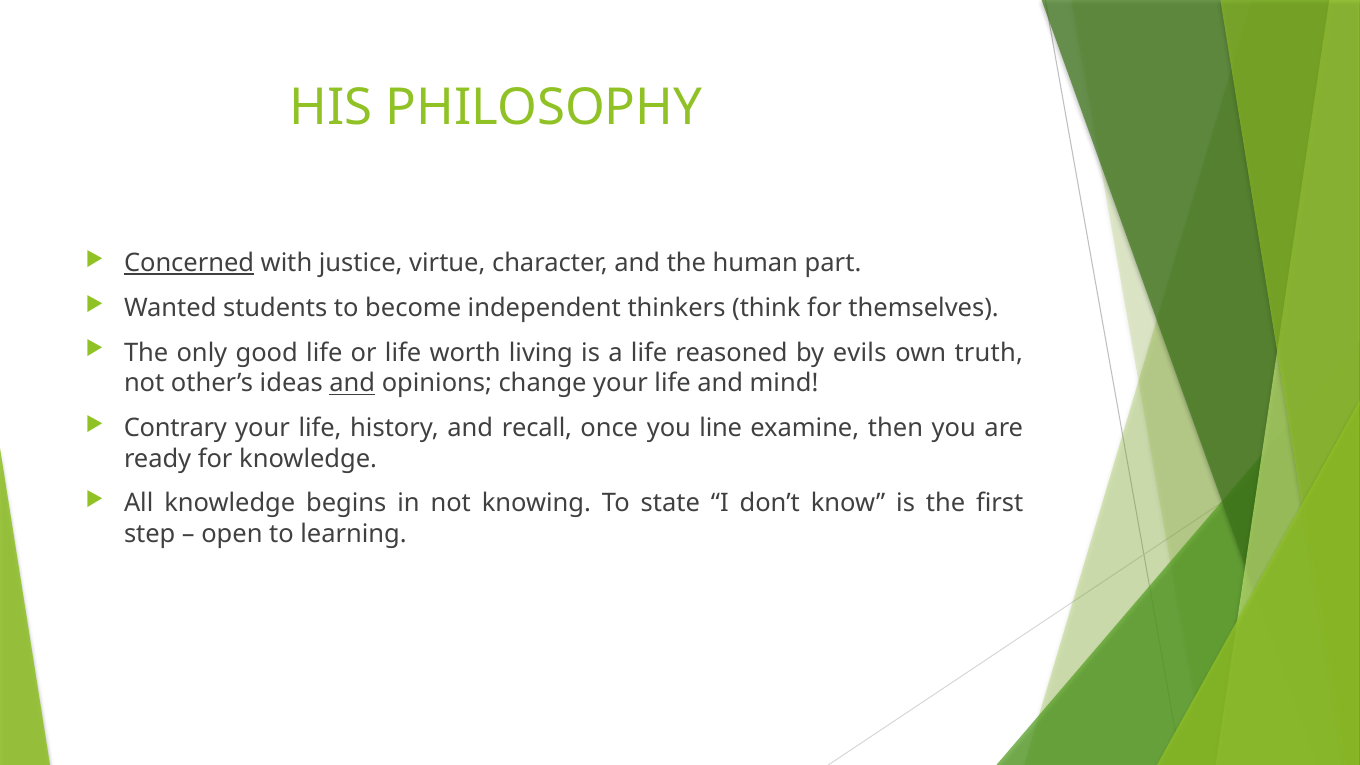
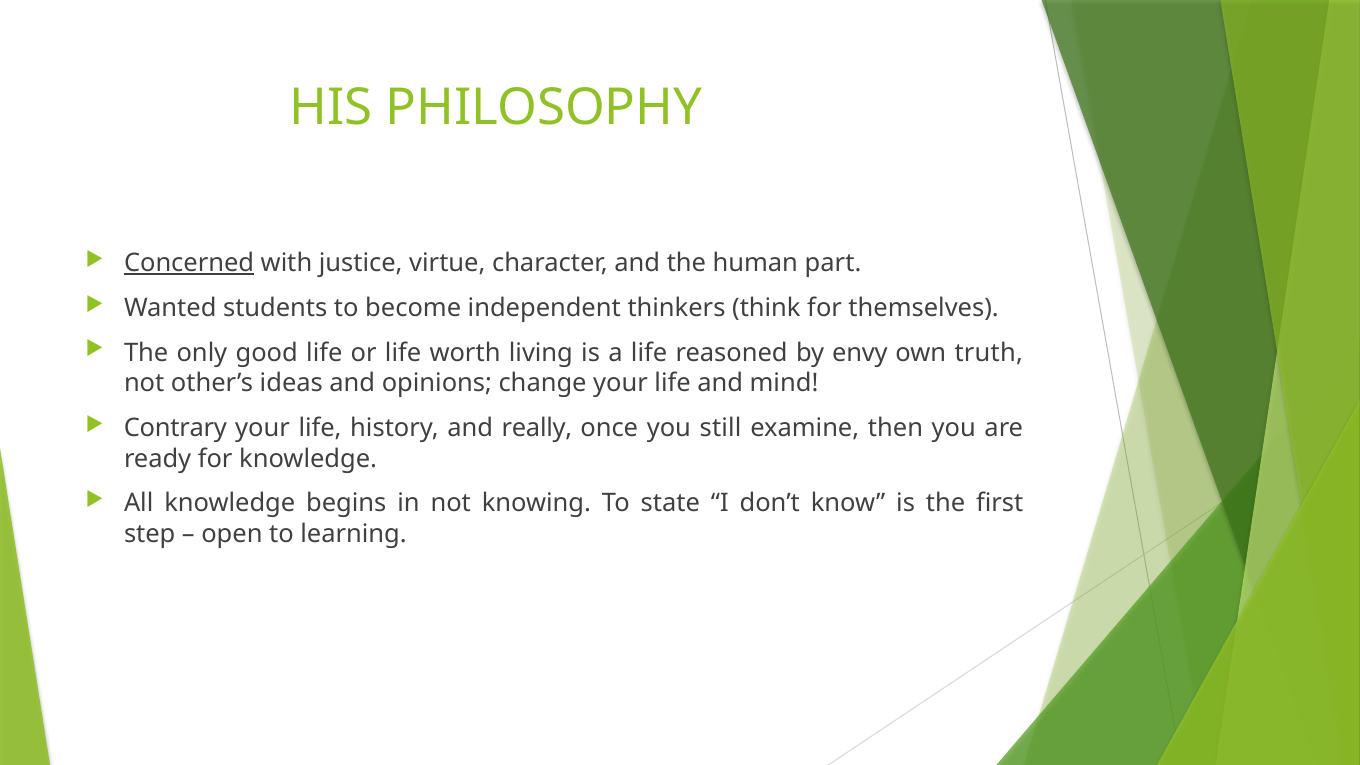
evils: evils -> envy (860, 353)
and underline: present -> none (352, 383)
recall: recall -> really (537, 428)
line: line -> still (721, 428)
